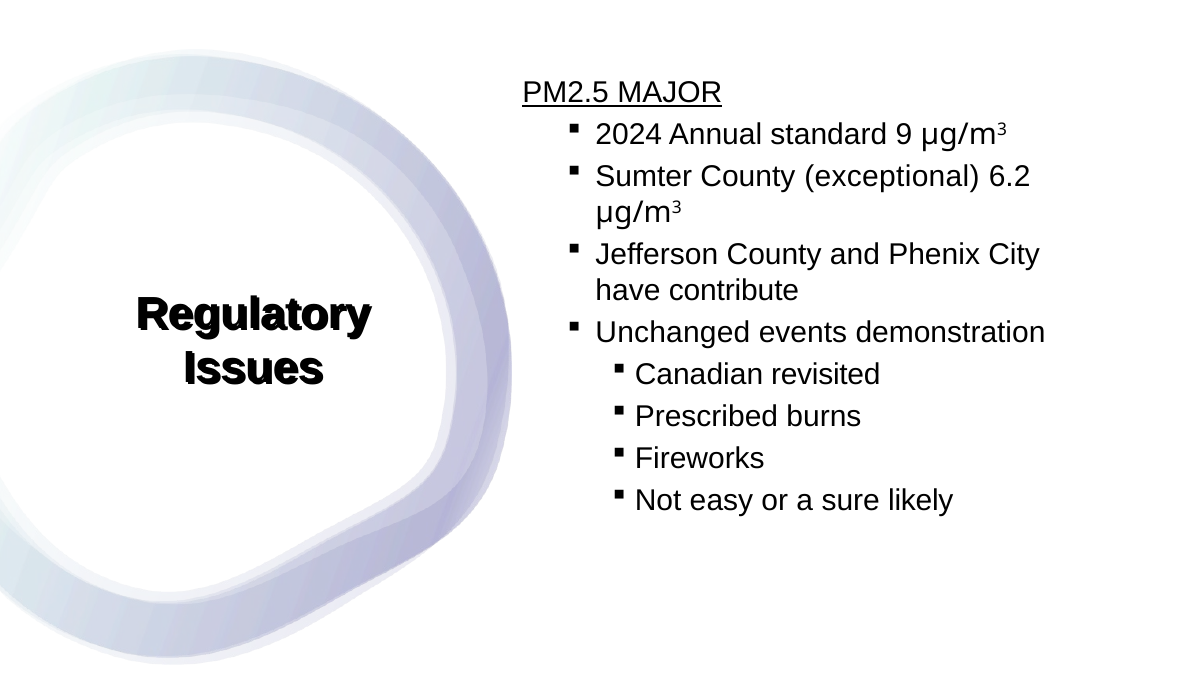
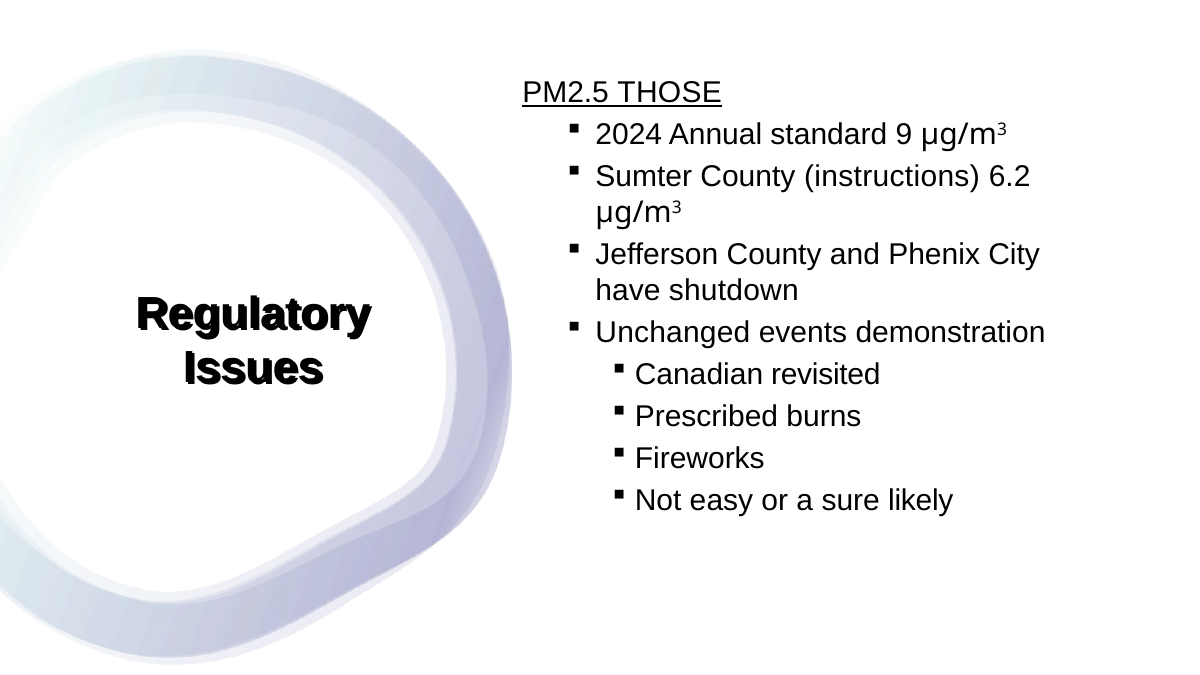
MAJOR: MAJOR -> THOSE (670, 93)
exceptional: exceptional -> instructions (892, 177)
contribute: contribute -> shutdown (734, 291)
